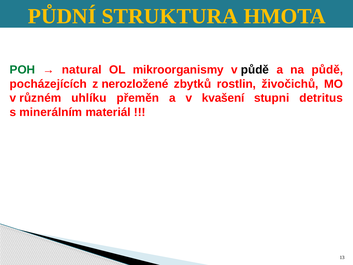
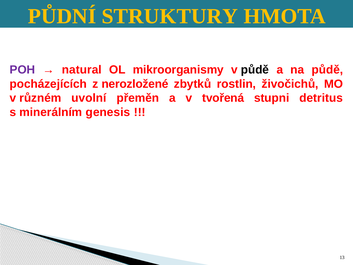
STRUKTURA: STRUKTURA -> STRUKTURY (170, 16)
POH colour: green -> purple (22, 70)
uhlíku: uhlíku -> uvolní (89, 98)
kvašení: kvašení -> tvořená (223, 98)
materiál: materiál -> genesis (108, 112)
